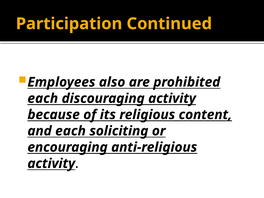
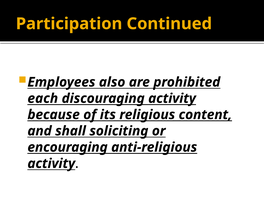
and each: each -> shall (71, 131)
